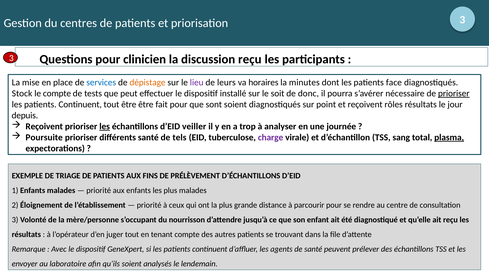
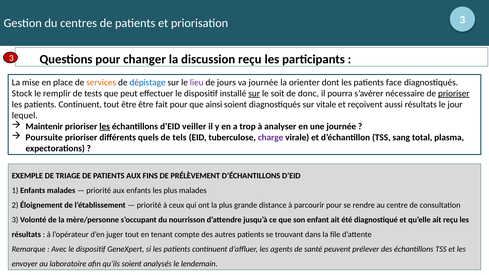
clinicien: clinicien -> changer (145, 59)
services colour: blue -> orange (101, 82)
dépistage colour: orange -> blue (148, 82)
leurs: leurs -> jours (226, 82)
va horaires: horaires -> journée (263, 82)
minutes: minutes -> orienter (304, 82)
le compte: compte -> remplir (57, 93)
sur underline: none -> present (254, 93)
sont: sont -> ainsi (214, 104)
point: point -> vitale (326, 104)
rôles: rôles -> aussi (394, 104)
depuis: depuis -> lequel (25, 115)
Reçoivent: Reçoivent -> Maintenir (44, 126)
différents santé: santé -> quels (148, 137)
plasma underline: present -> none (449, 137)
